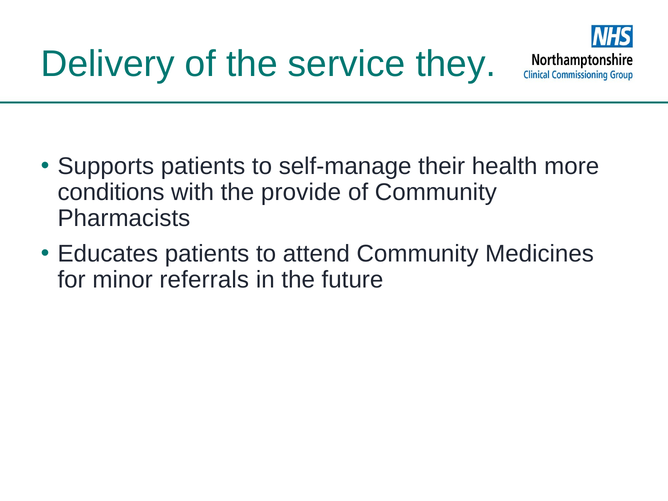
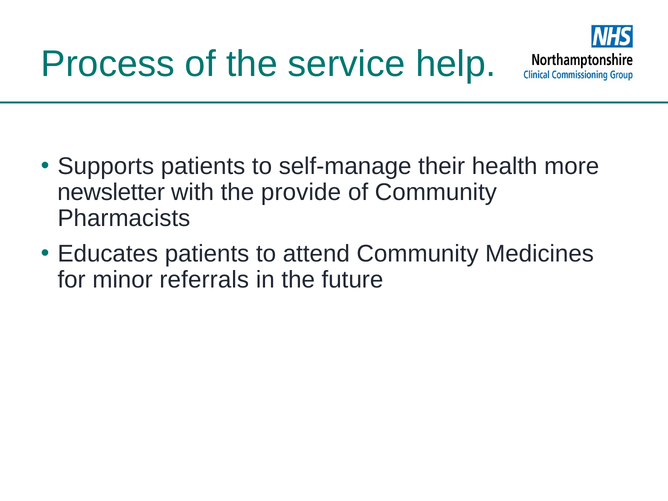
Delivery: Delivery -> Process (108, 64)
they: they -> help (456, 64)
conditions: conditions -> newsletter (111, 192)
